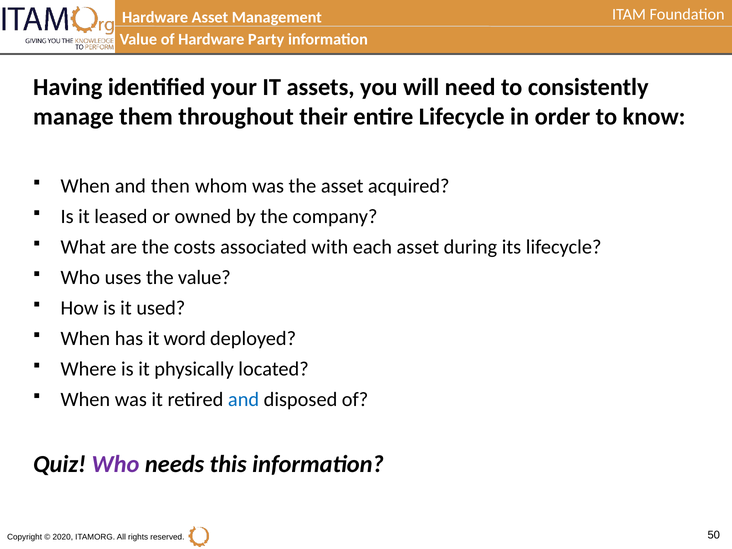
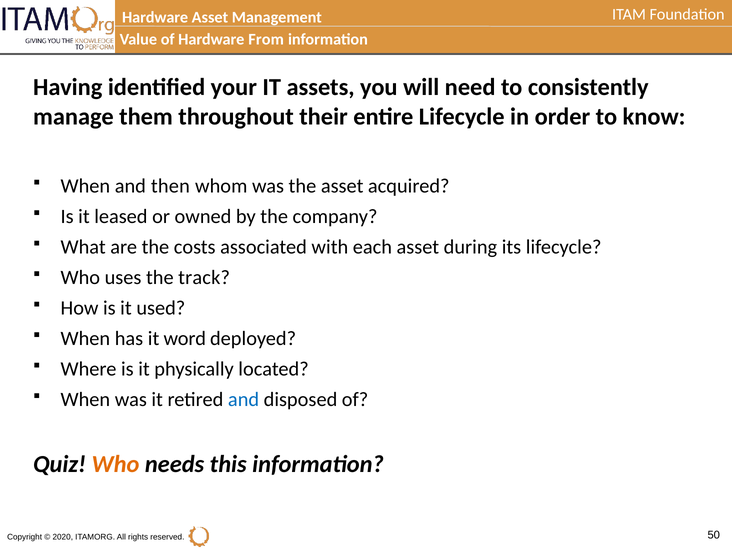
Party: Party -> From (266, 40)
the value: value -> track (204, 277)
Who colour: purple -> orange (115, 464)
